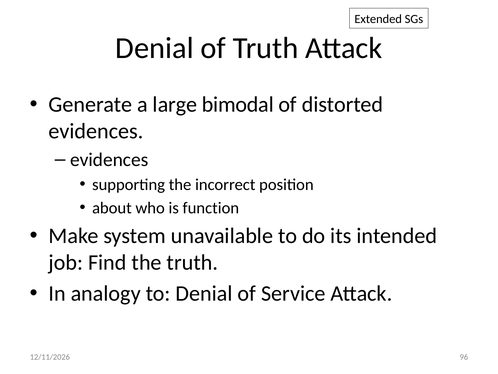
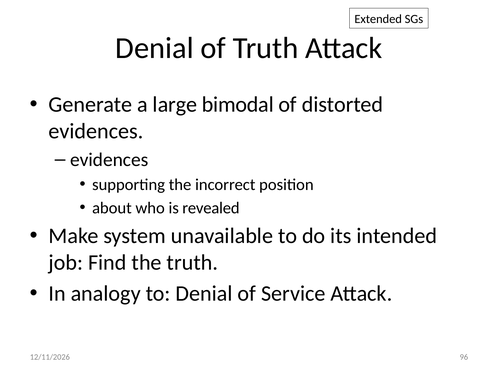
function: function -> revealed (211, 208)
